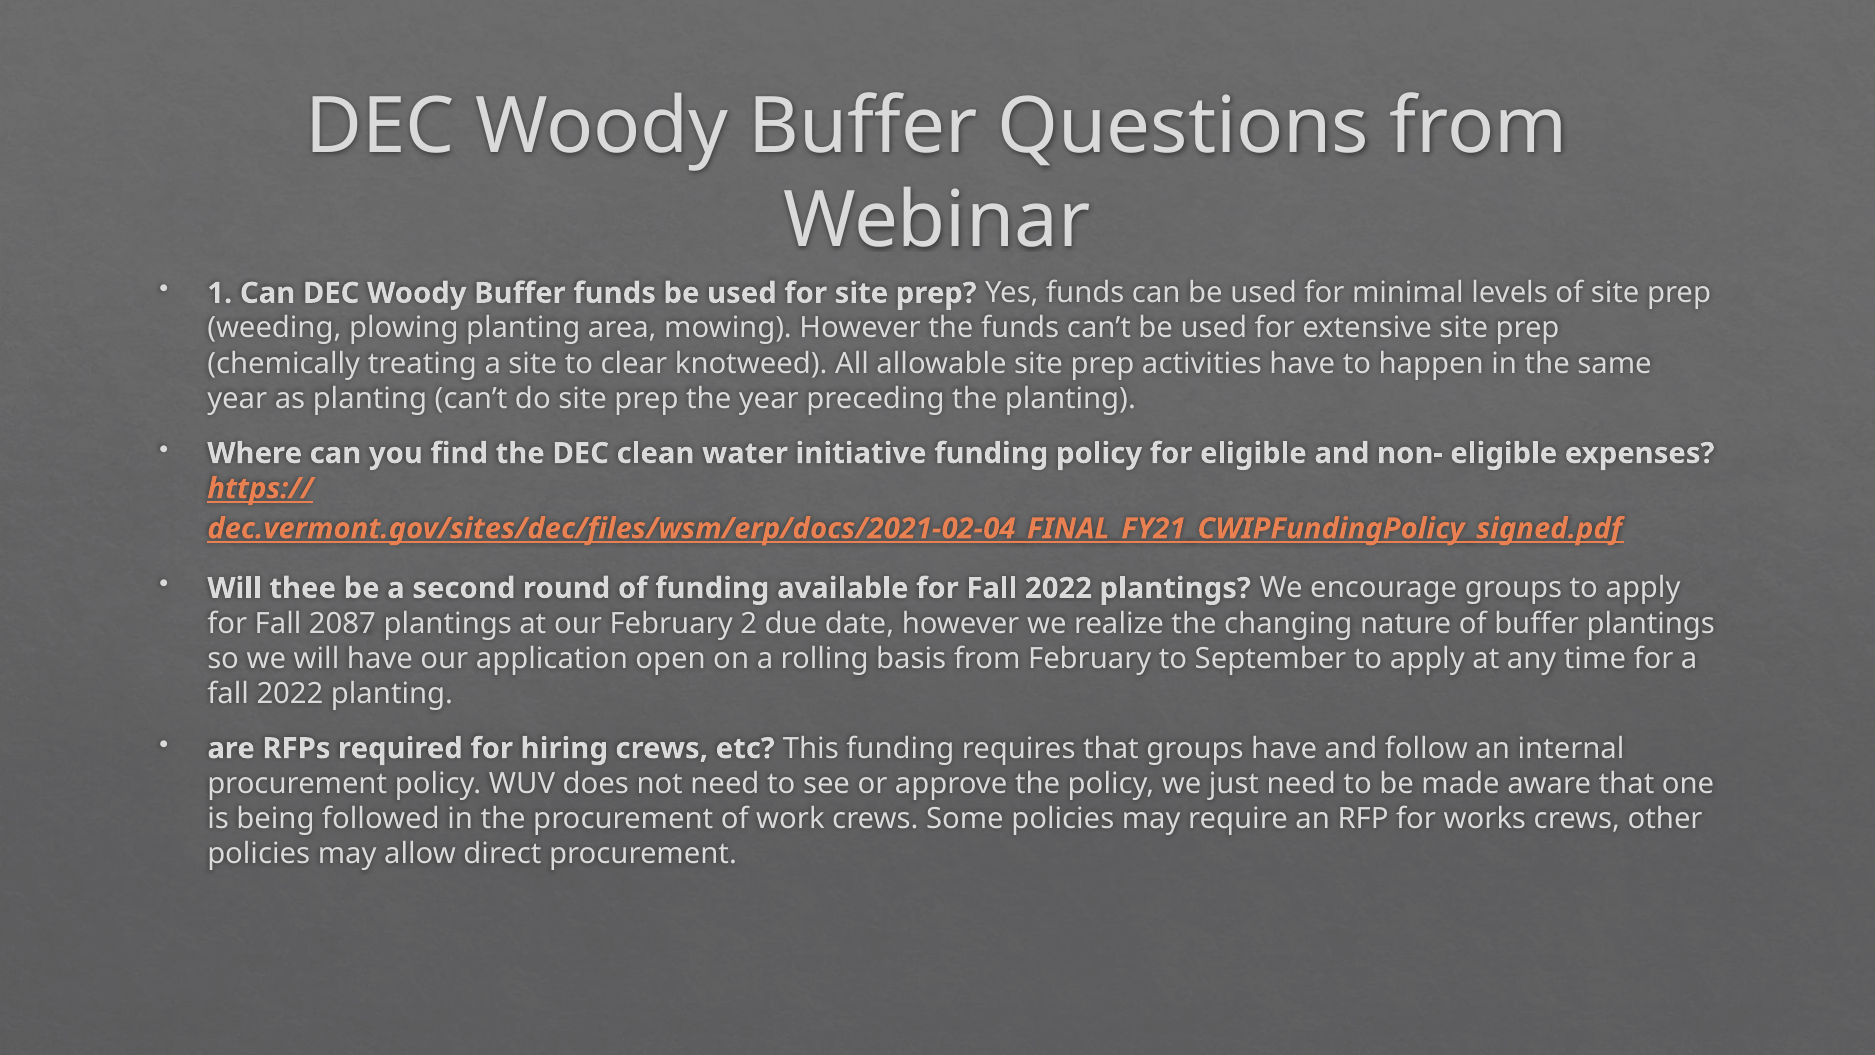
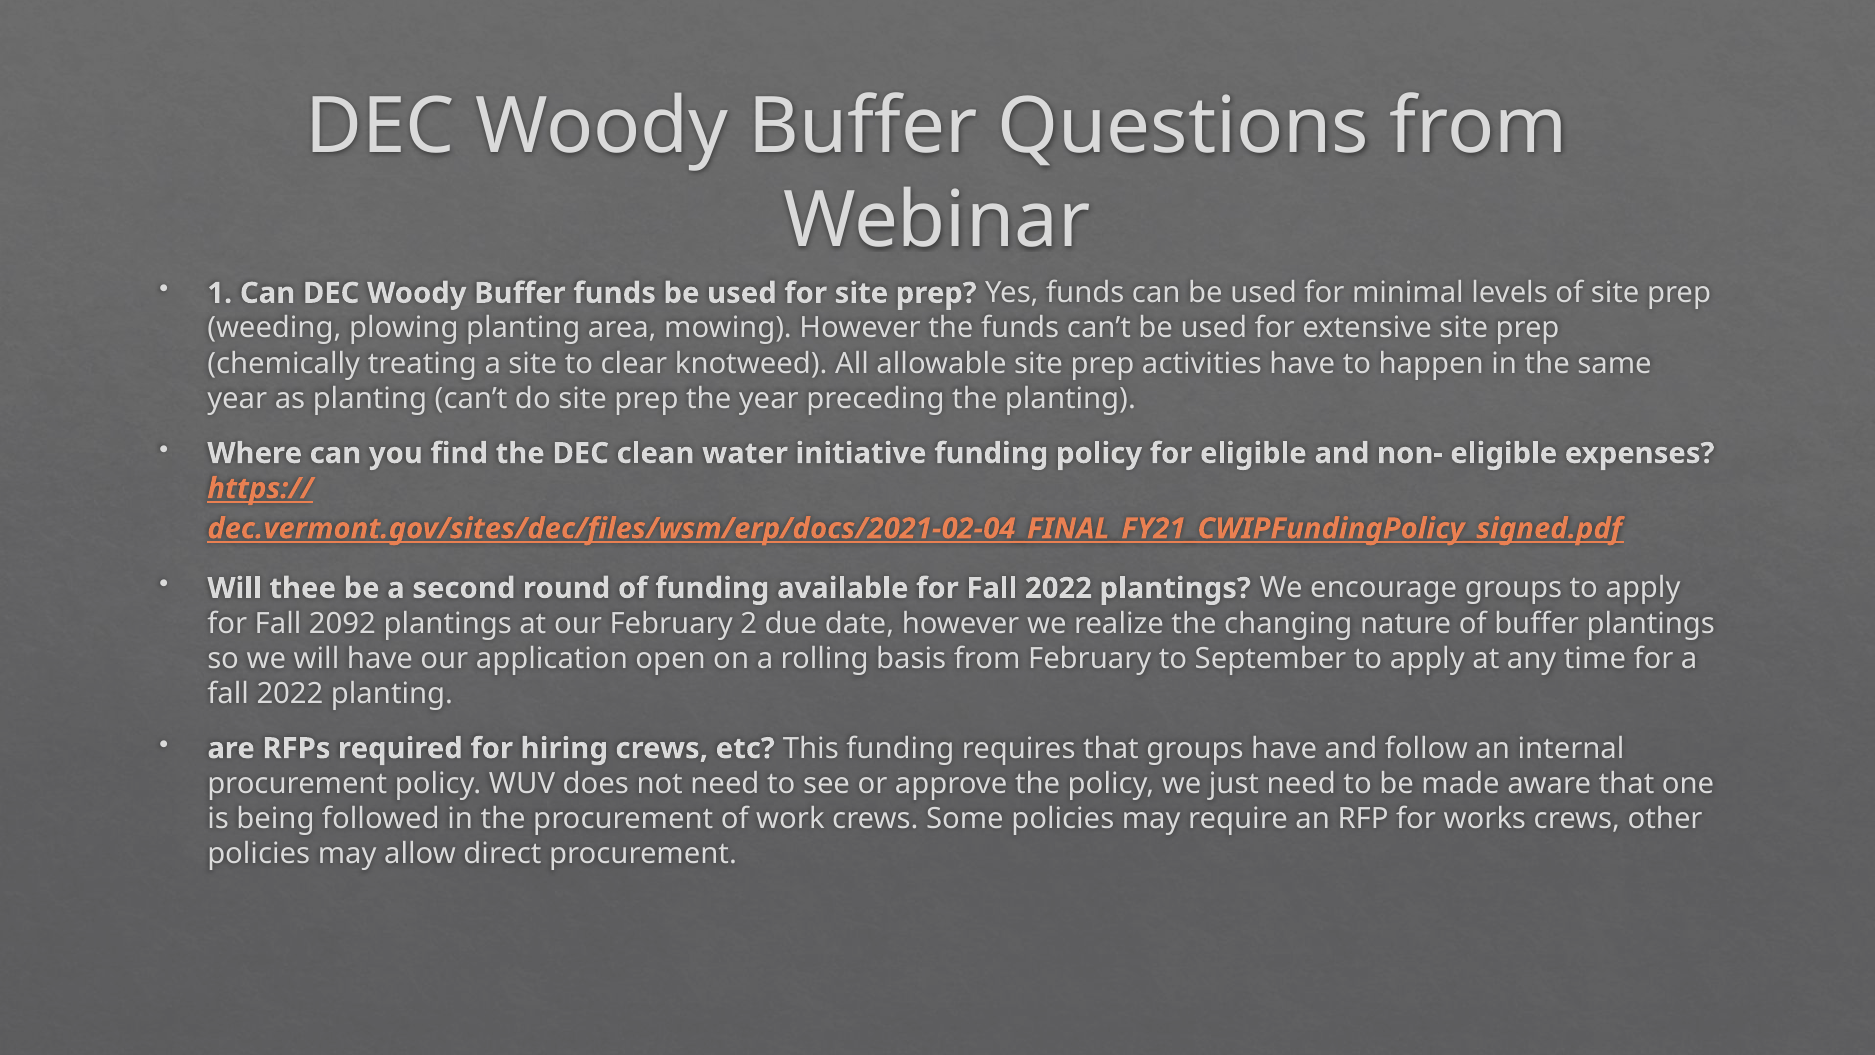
2087: 2087 -> 2092 (342, 623)
